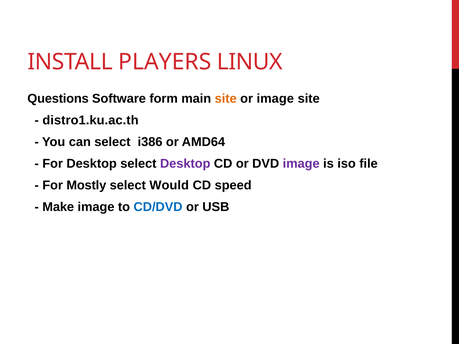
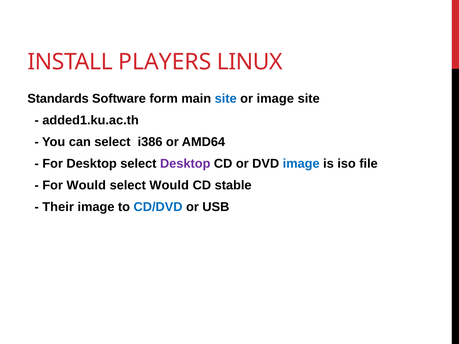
Questions: Questions -> Standards (58, 99)
site colour: orange -> blue (226, 99)
distro1.ku.ac.th: distro1.ku.ac.th -> added1.ku.ac.th (91, 120)
image colour: purple -> blue (301, 164)
For Mostly: Mostly -> Would (86, 186)
speed: speed -> stable (233, 186)
Make: Make -> Their (58, 207)
